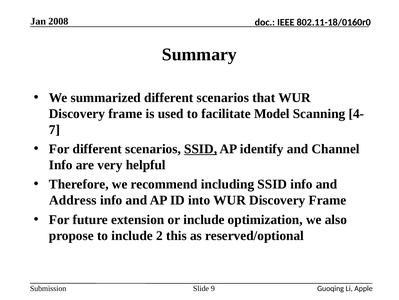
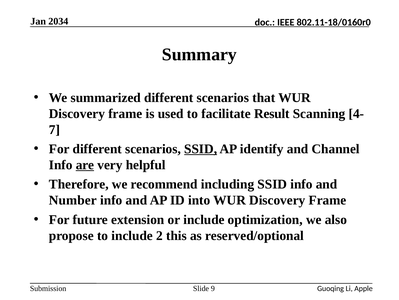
2008: 2008 -> 2034 (58, 21)
Model: Model -> Result (272, 113)
are underline: none -> present (85, 165)
Address: Address -> Number (73, 200)
